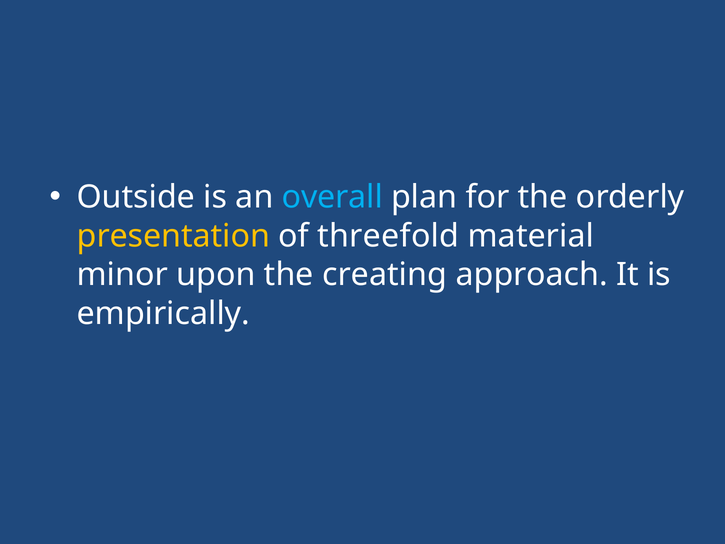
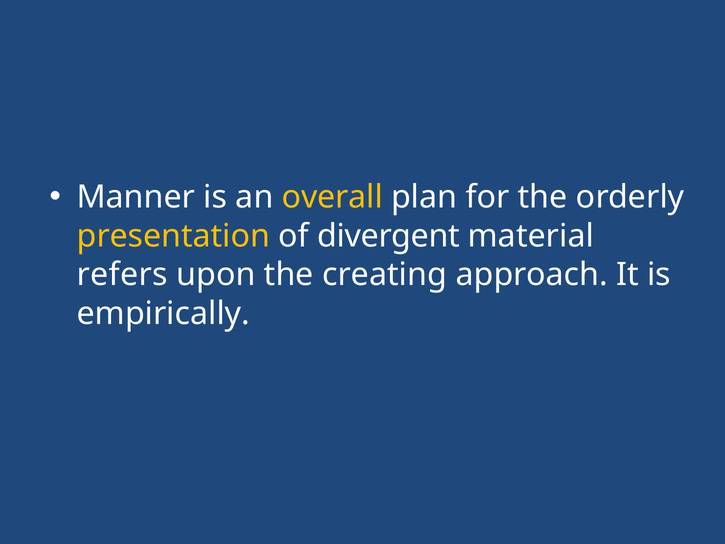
Outside: Outside -> Manner (136, 197)
overall colour: light blue -> yellow (332, 197)
threefold: threefold -> divergent (389, 236)
minor: minor -> refers (122, 275)
